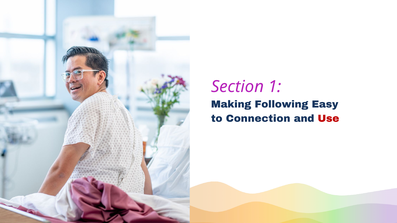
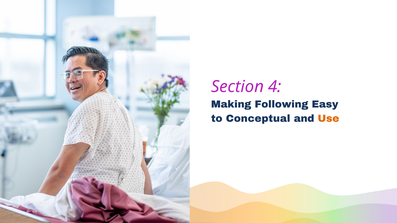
1: 1 -> 4 (275, 87)
Connection: Connection -> Conceptual (258, 119)
Use colour: red -> orange (328, 119)
